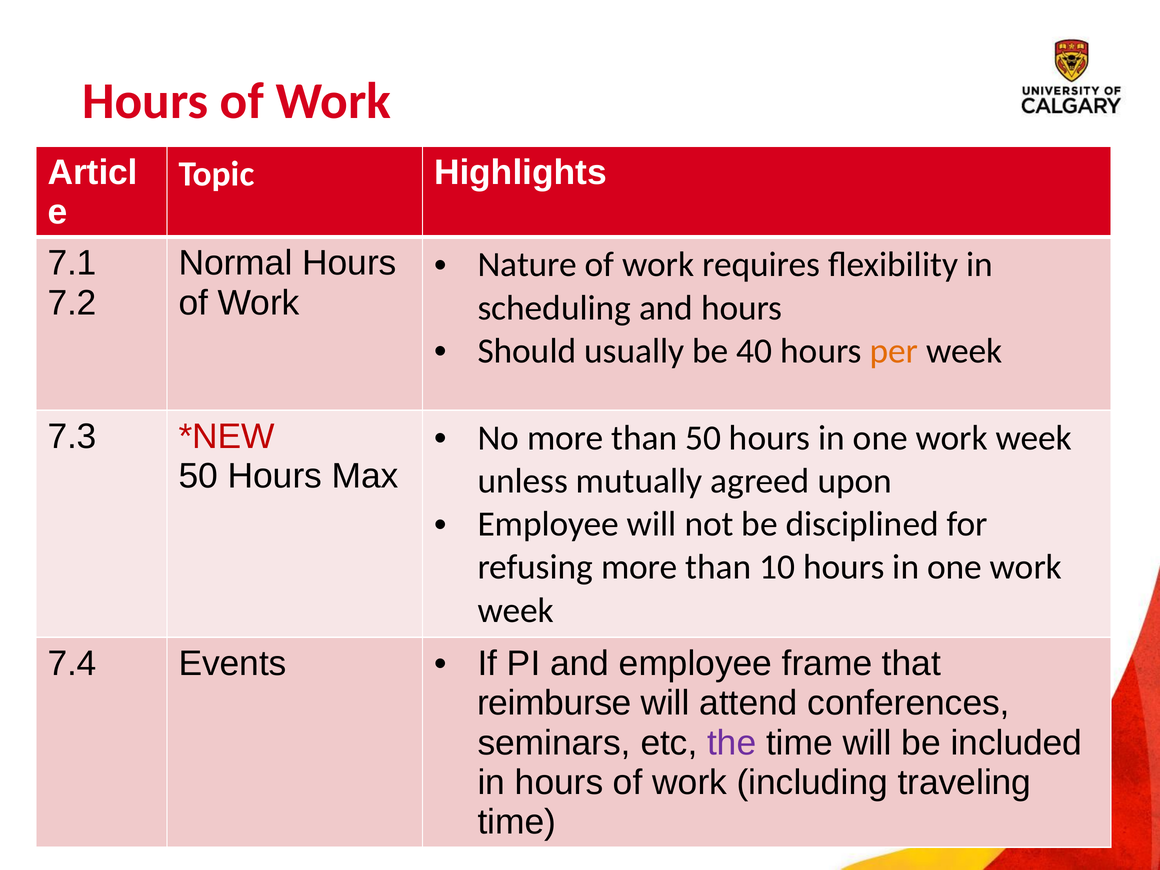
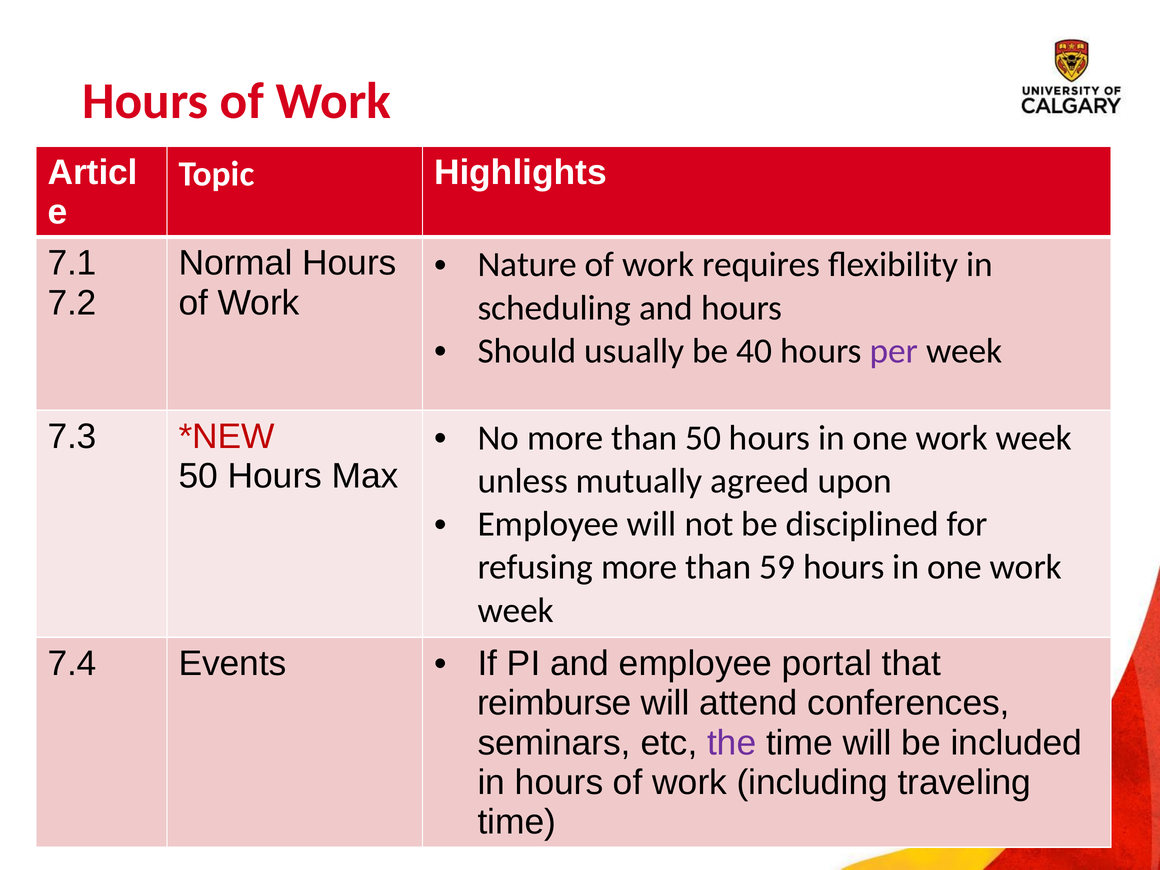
per colour: orange -> purple (894, 351)
10: 10 -> 59 (777, 567)
frame: frame -> portal (827, 664)
